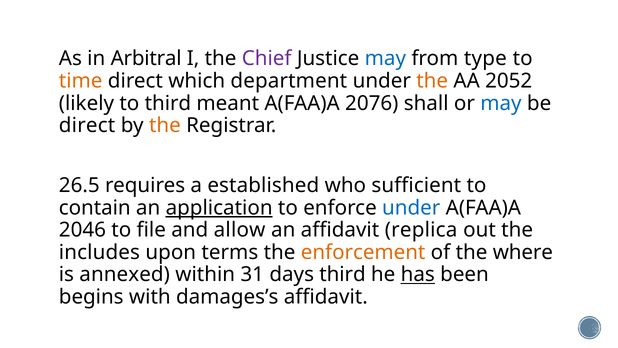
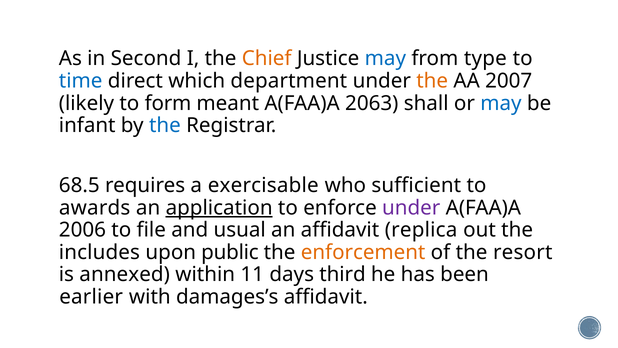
Arbitral: Arbitral -> Second (146, 59)
Chief colour: purple -> orange (267, 59)
time colour: orange -> blue (81, 81)
2052: 2052 -> 2007 (509, 81)
to third: third -> form (168, 103)
2076: 2076 -> 2063 (372, 103)
direct: direct -> infant (87, 125)
the colour: orange -> blue (165, 125)
26.5: 26.5 -> 68.5 (79, 185)
established: established -> exercisable (263, 185)
contain: contain -> awards (95, 208)
under colour: blue -> purple (411, 208)
2046: 2046 -> 2006 (82, 230)
allow: allow -> usual (240, 230)
terms: terms -> public (230, 252)
where: where -> resort (523, 252)
31: 31 -> 11 (252, 274)
has underline: present -> none (418, 274)
begins: begins -> earlier (91, 297)
